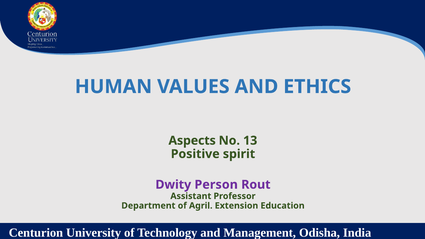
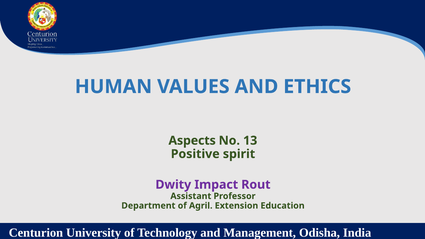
Person: Person -> Impact (216, 185)
